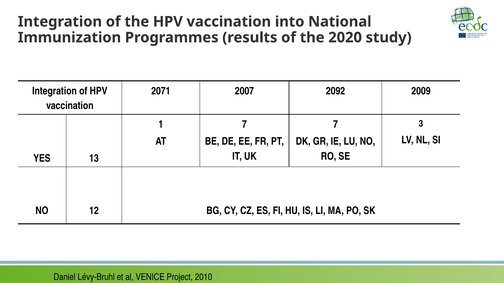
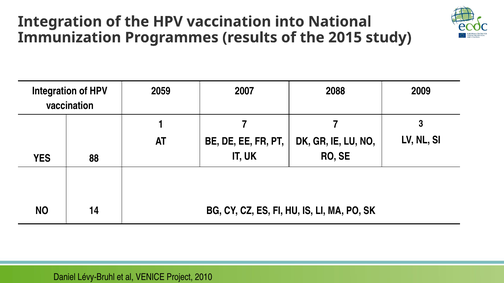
2020: 2020 -> 2015 (345, 38)
2071: 2071 -> 2059 (161, 91)
2092: 2092 -> 2088 (336, 91)
13: 13 -> 88 (94, 159)
12: 12 -> 14 (94, 211)
